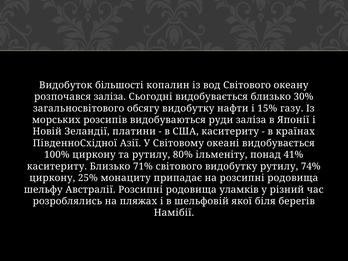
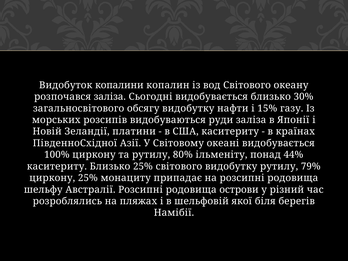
більшості: більшості -> копалини (119, 85)
41%: 41% -> 44% (293, 155)
Близько 71%: 71% -> 25% (143, 166)
74%: 74% -> 79% (311, 166)
уламків: уламків -> острови (239, 190)
